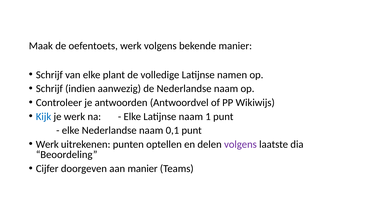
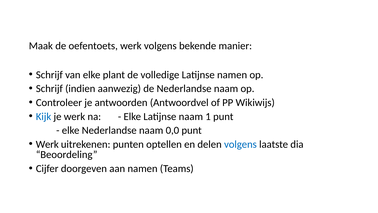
0,1: 0,1 -> 0,0 (172, 130)
volgens colour: purple -> blue (240, 144)
aan manier: manier -> namen (143, 168)
